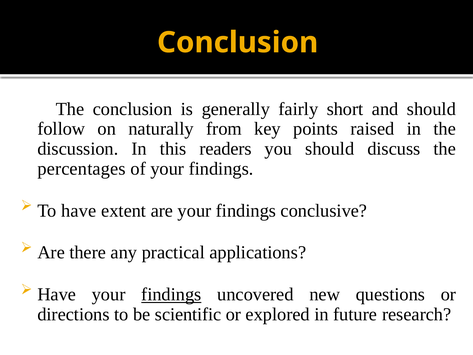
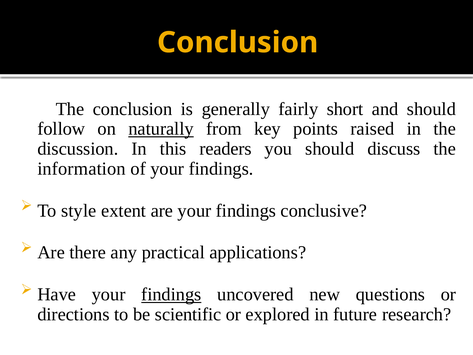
naturally underline: none -> present (161, 129)
percentages: percentages -> information (82, 168)
To have: have -> style (79, 210)
